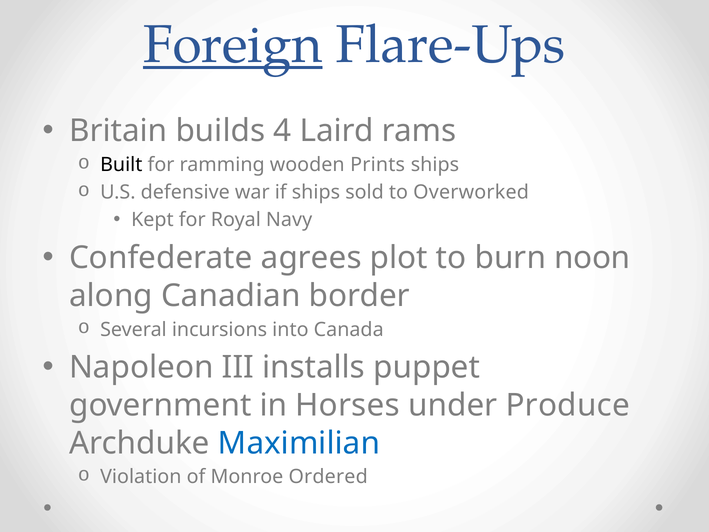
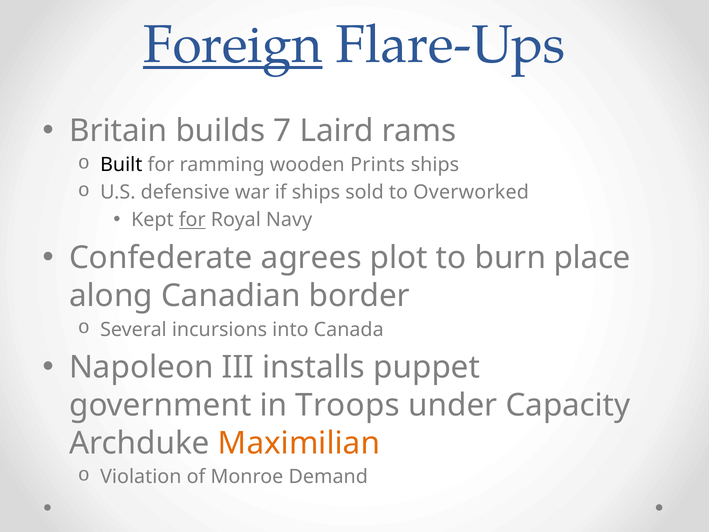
4: 4 -> 7 (282, 131)
for underline: none -> present (192, 220)
noon: noon -> place (592, 258)
Horses: Horses -> Troops (348, 405)
Produce: Produce -> Capacity (568, 405)
Maximilian colour: blue -> orange (299, 443)
Ordered: Ordered -> Demand (328, 477)
